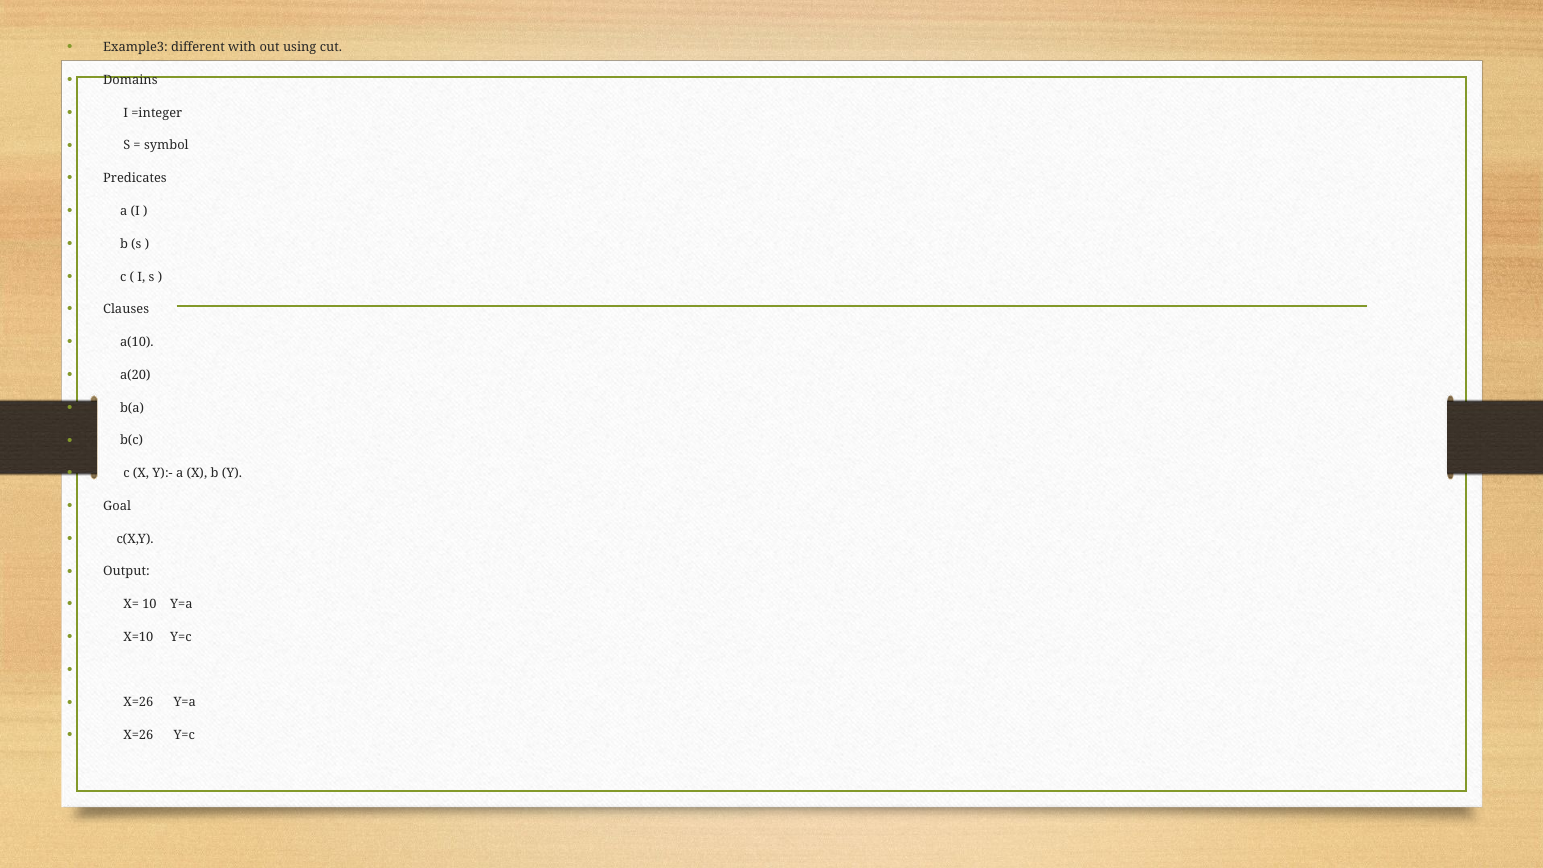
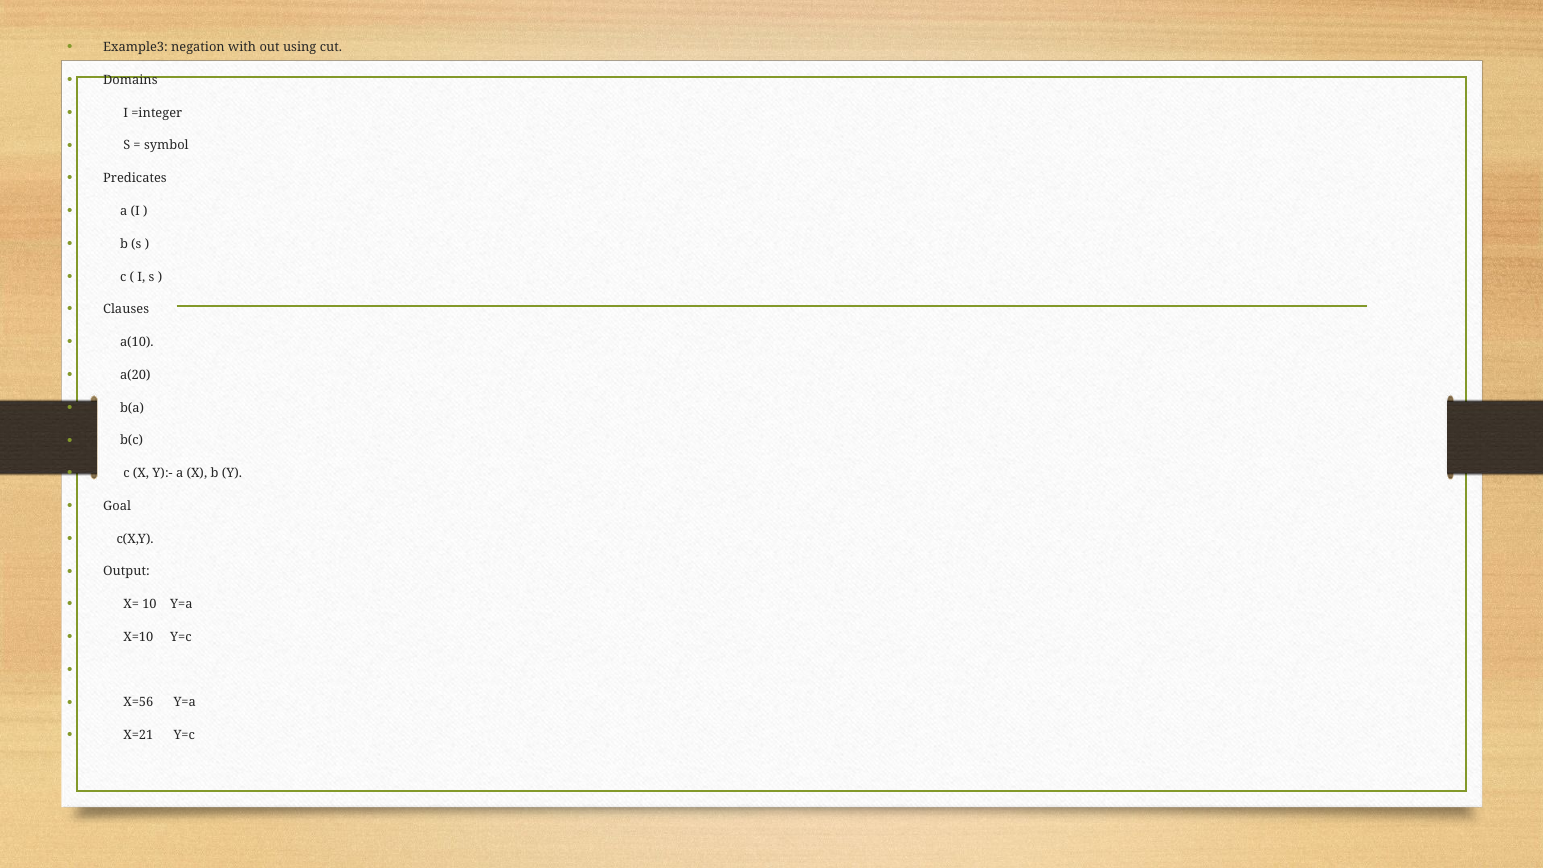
different: different -> negation (198, 47)
X=26: X=26 -> X=56 (138, 703)
X=26: X=26 -> X=21 (138, 735)
